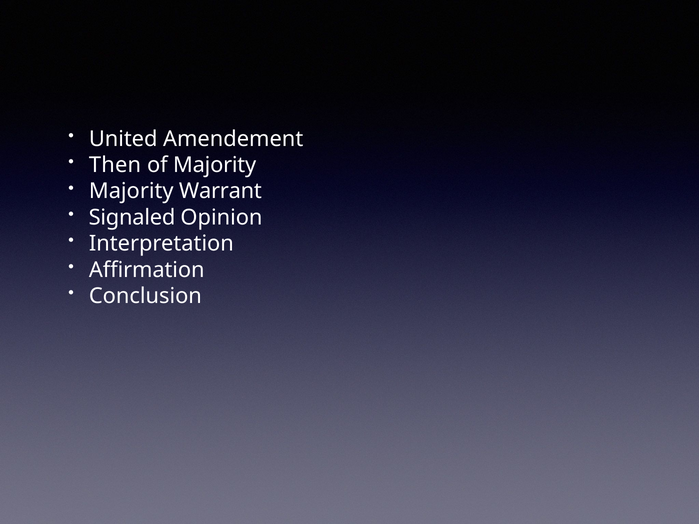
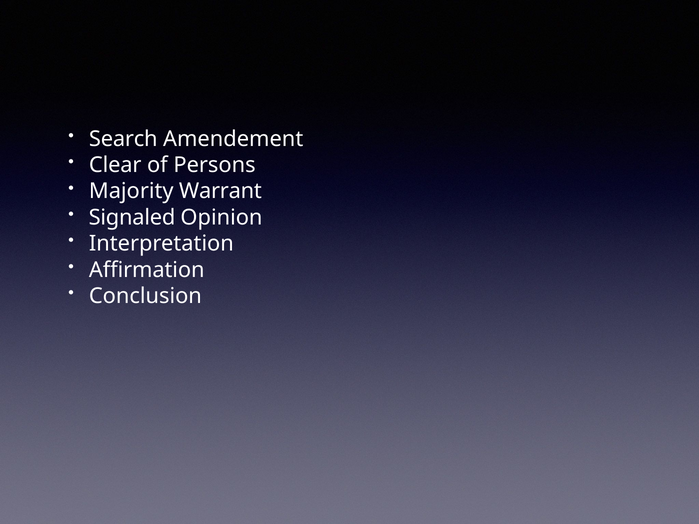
United: United -> Search (123, 139)
Then: Then -> Clear (115, 165)
of Majority: Majority -> Persons (215, 165)
